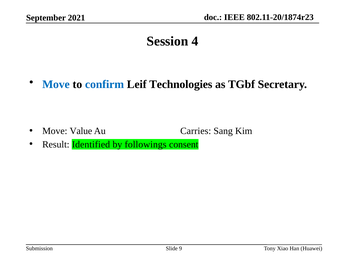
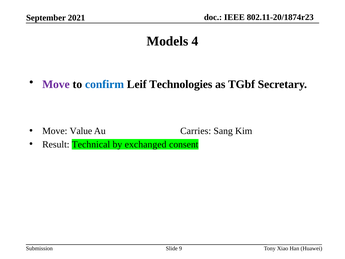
Session: Session -> Models (167, 41)
Move colour: blue -> purple (56, 84)
Identified: Identified -> Technical (91, 144)
followings: followings -> exchanged (146, 144)
